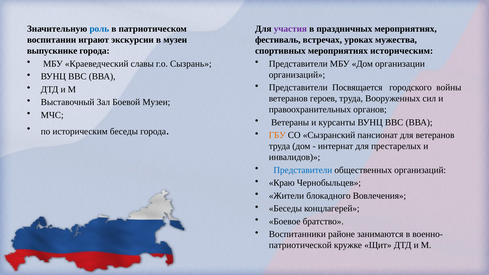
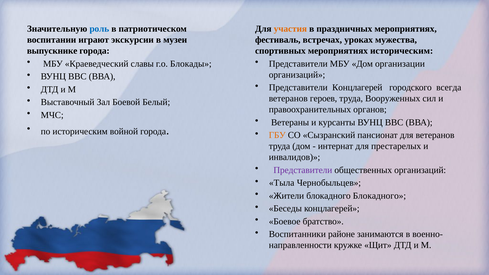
участия colour: purple -> orange (290, 29)
Сызрань: Сызрань -> Блокады (191, 64)
Представители Посвящается: Посвящается -> Концлагерей (357, 88)
войны: войны -> всегда (449, 88)
Боевой Музеи: Музеи -> Белый (156, 102)
историческим беседы: беседы -> войной (124, 132)
Представители colour: blue -> purple (303, 170)
Краю: Краю -> Тыла (282, 183)
блокадного Вовлечения: Вовлечения -> Блокадного (379, 196)
патриотической: патриотической -> направленности (300, 245)
